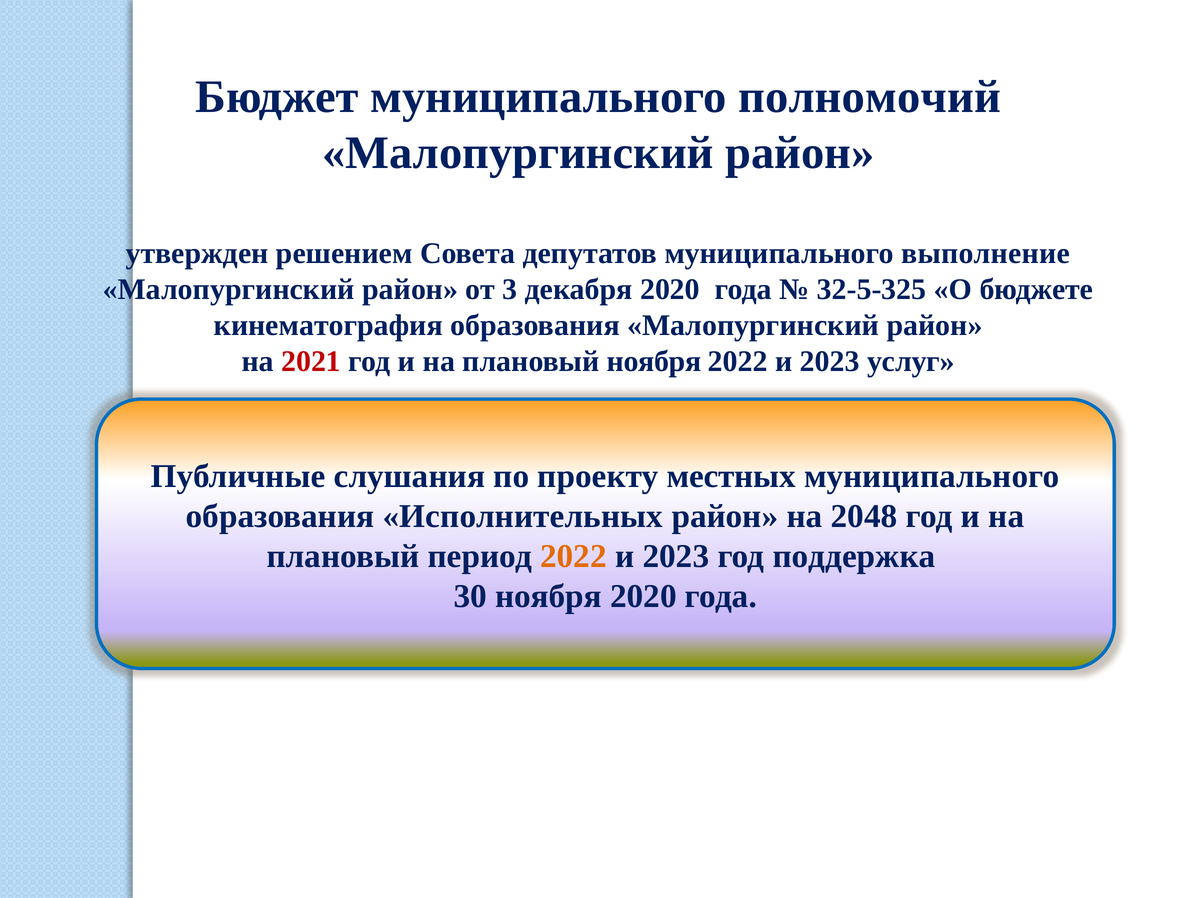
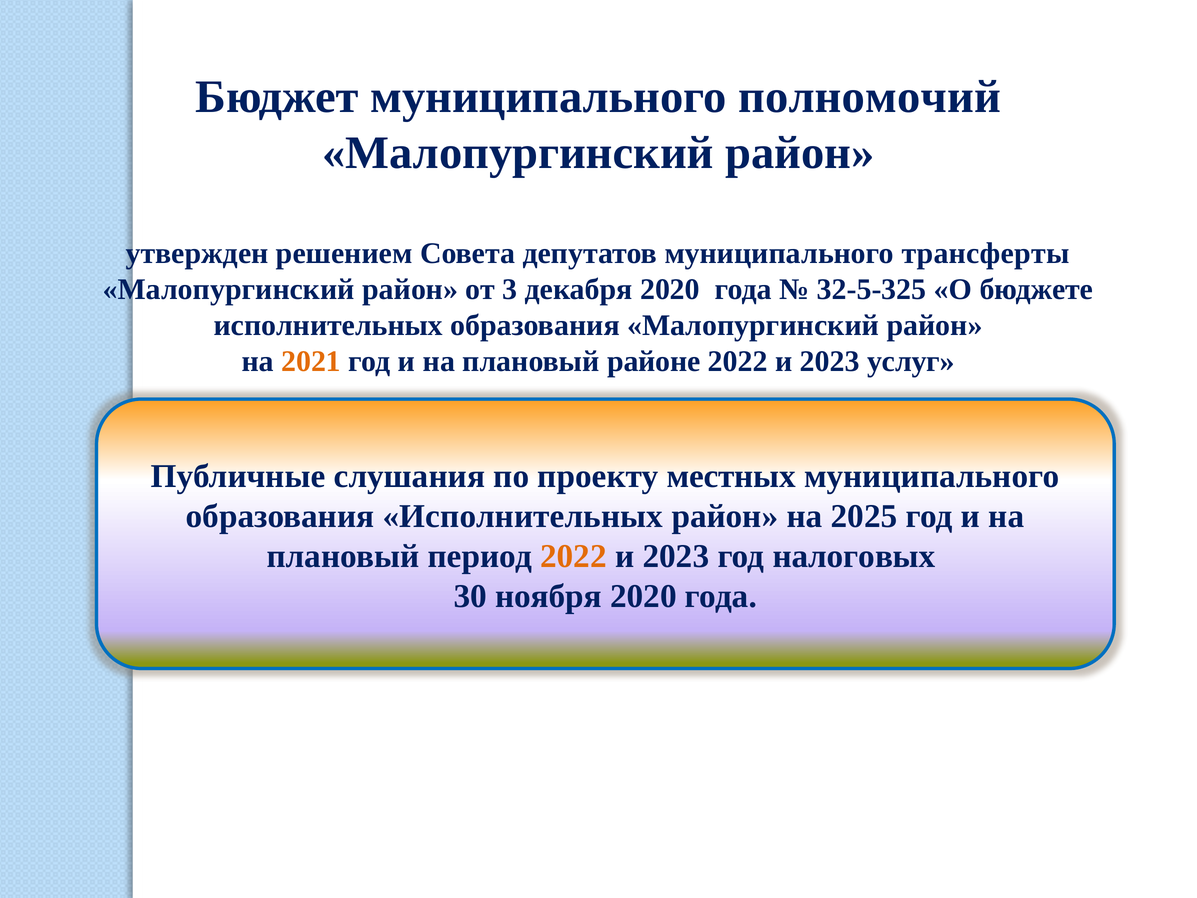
выполнение: выполнение -> трансферты (986, 253)
кинематография: кинематография -> исполнительных (328, 325)
2021 colour: red -> orange (311, 361)
плановый ноября: ноября -> районе (654, 361)
2048: 2048 -> 2025 (864, 516)
поддержка: поддержка -> налоговых (854, 556)
